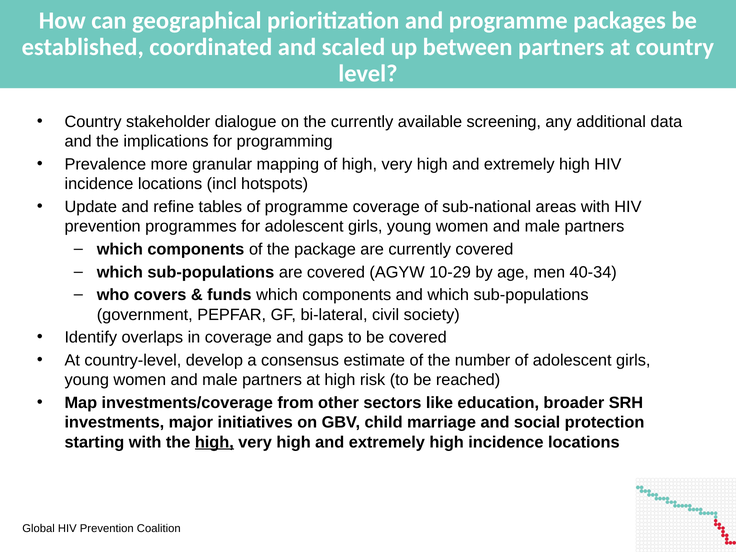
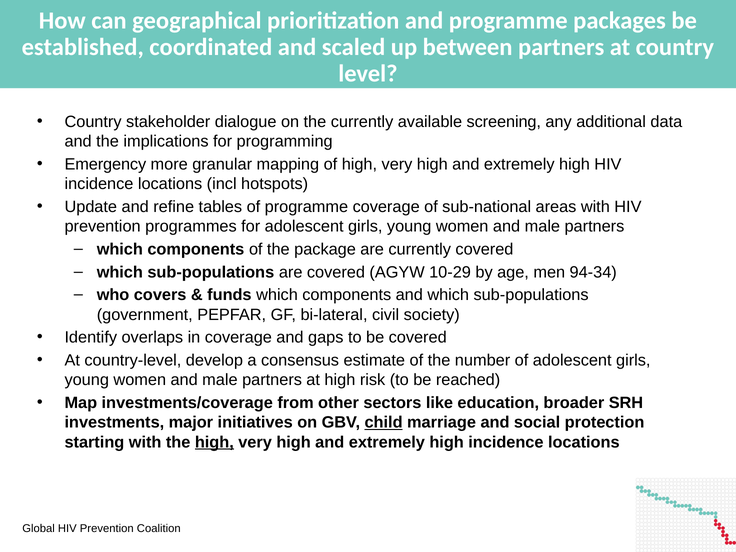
Prevalence: Prevalence -> Emergency (105, 164)
40-34: 40-34 -> 94-34 (593, 272)
child underline: none -> present (384, 423)
